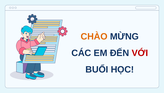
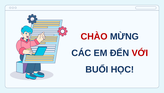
CHÀO colour: orange -> red (94, 36)
